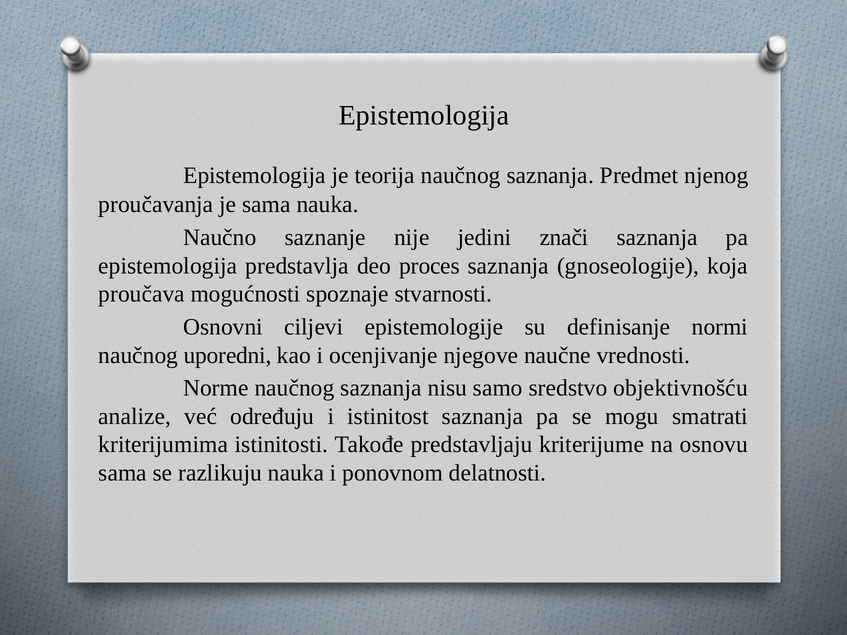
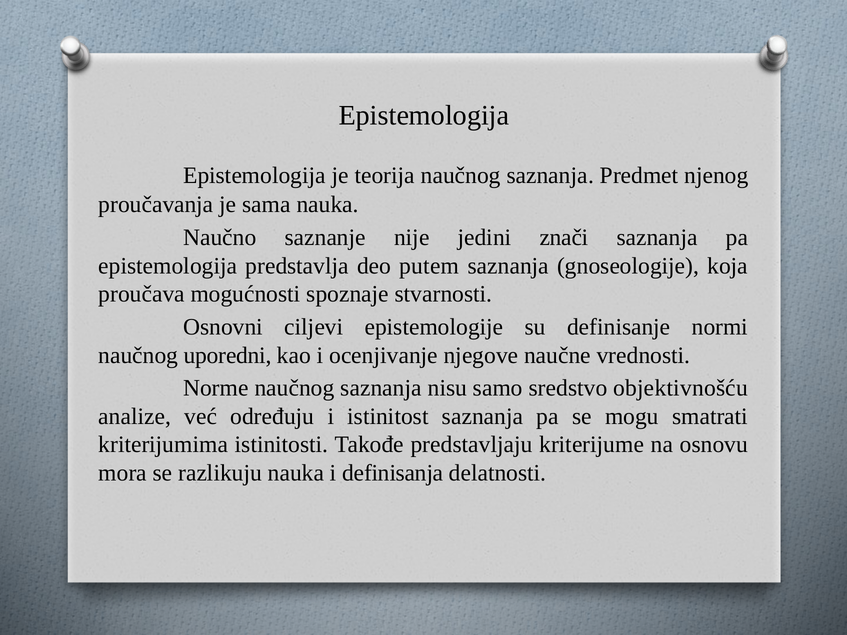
proces: proces -> putem (429, 266)
sama: sama -> mora (123, 473)
ponovnom: ponovnom -> definisanja (393, 473)
